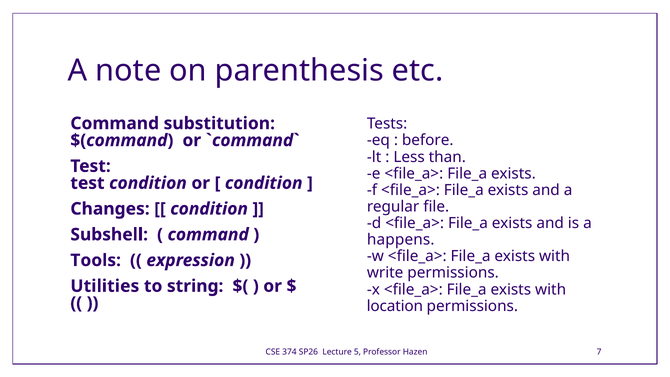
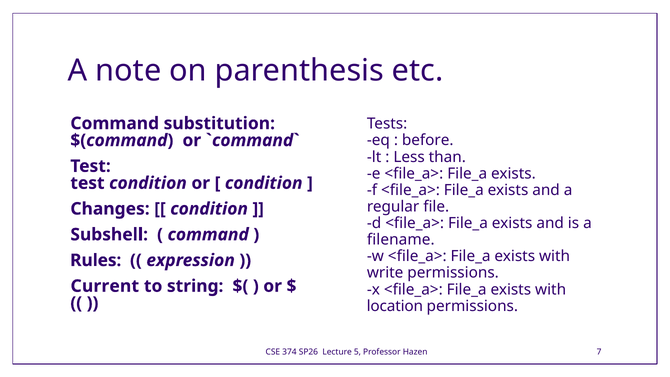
happens: happens -> filename (401, 240)
Tools: Tools -> Rules (96, 260)
Utilities: Utilities -> Current (105, 286)
